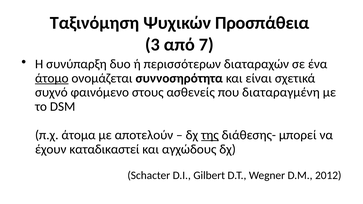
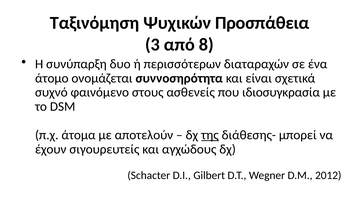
7: 7 -> 8 (206, 45)
άτομο underline: present -> none (52, 78)
διαταραγμένη: διαταραγμένη -> ιδιοσυγκρασία (281, 92)
καταδικαστεί: καταδικαστεί -> σιγουρευτείς (104, 149)
